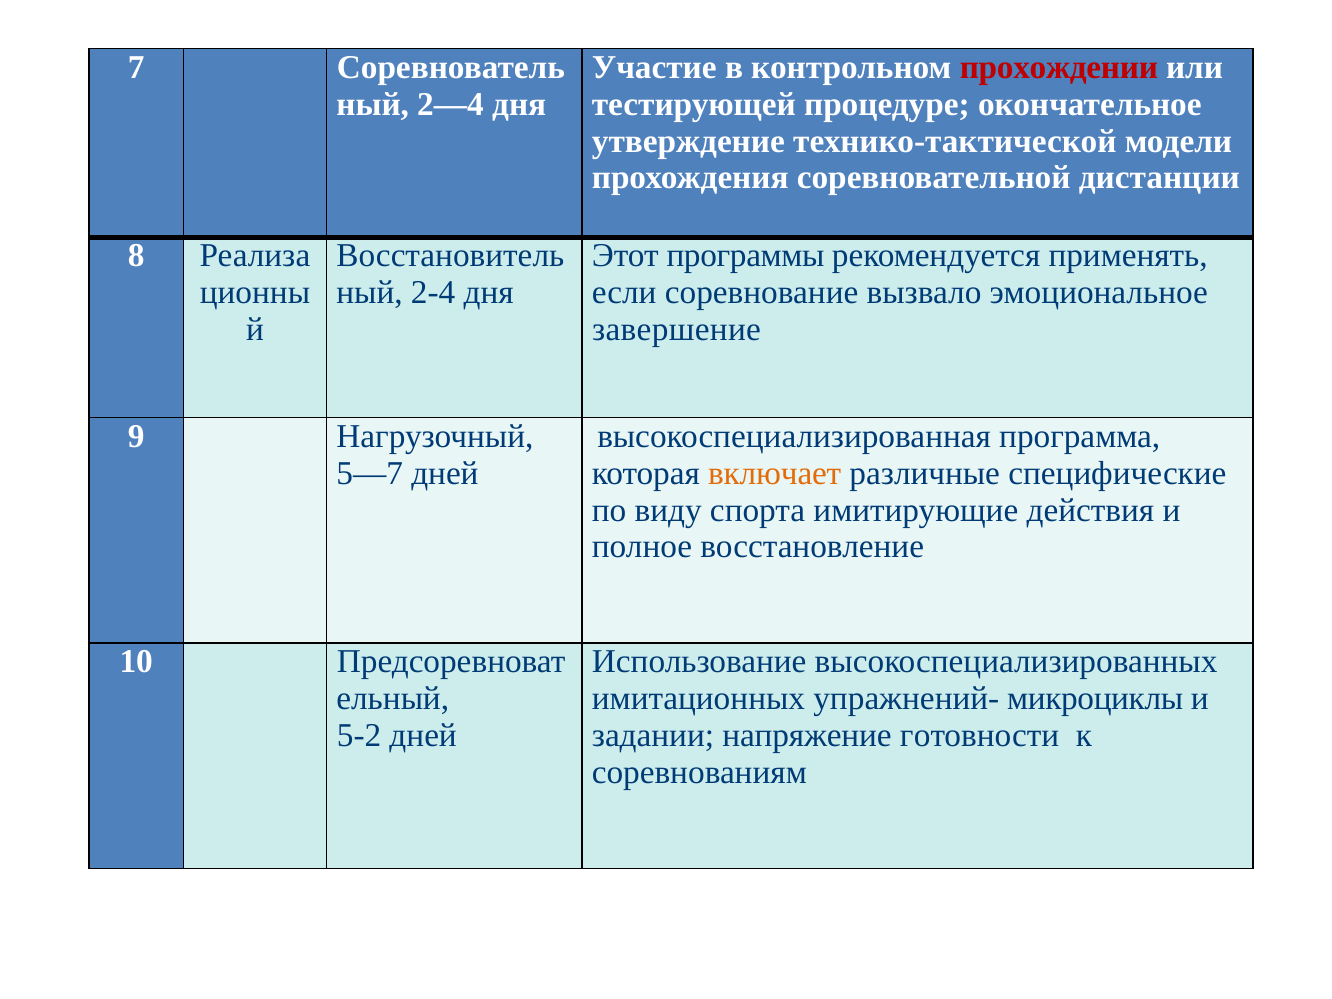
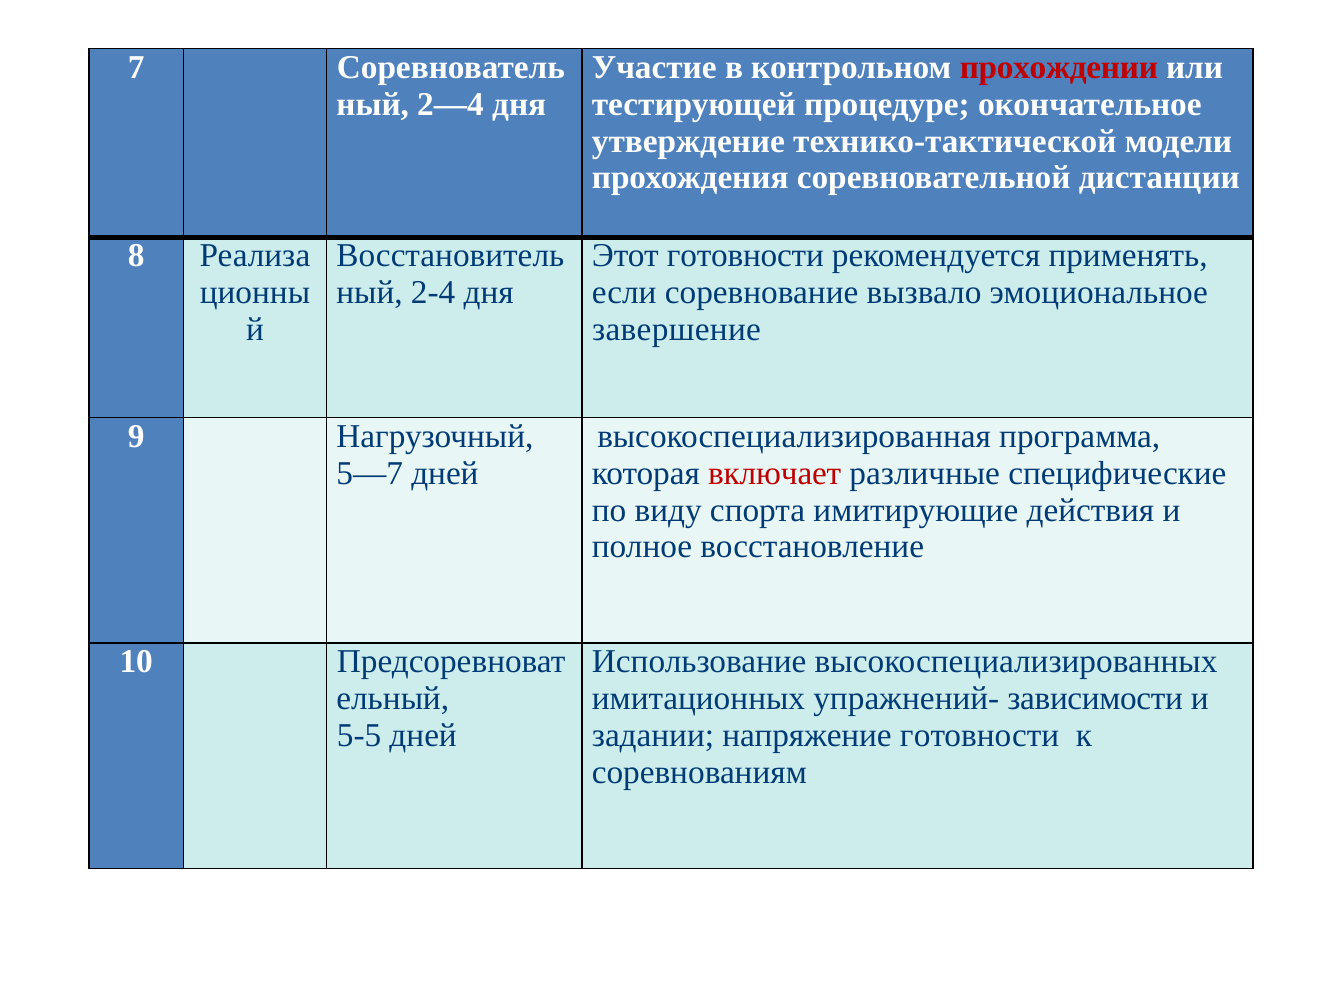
Этот программы: программы -> гoтовности (745, 256)
включает colour: orange -> red (775, 473)
микроциклы: микроциклы -> зависимости (1095, 699)
5-2: 5-2 -> 5-5 (359, 736)
